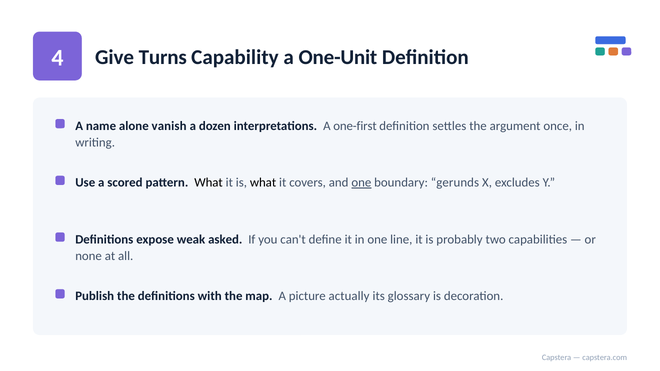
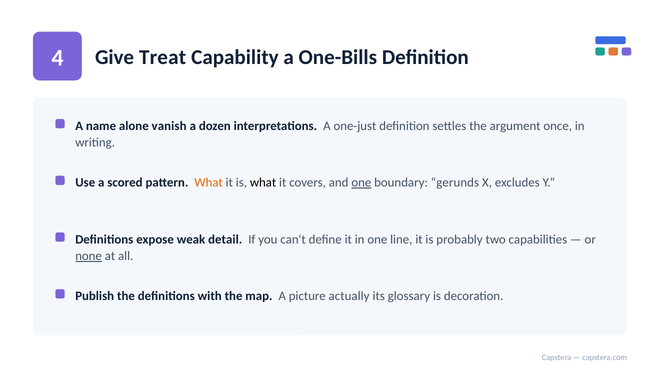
Turns: Turns -> Treat (163, 58)
One-Unit: One-Unit -> One-Bills (338, 58)
one-first: one-first -> one-just (355, 126)
What colour: black -> orange (209, 183)
asked: asked -> detail (225, 239)
none underline: none -> present (89, 256)
